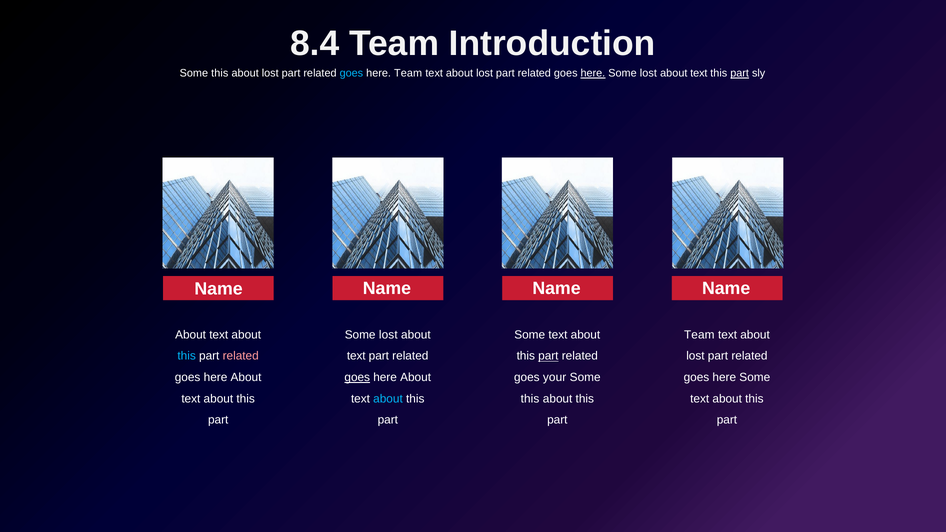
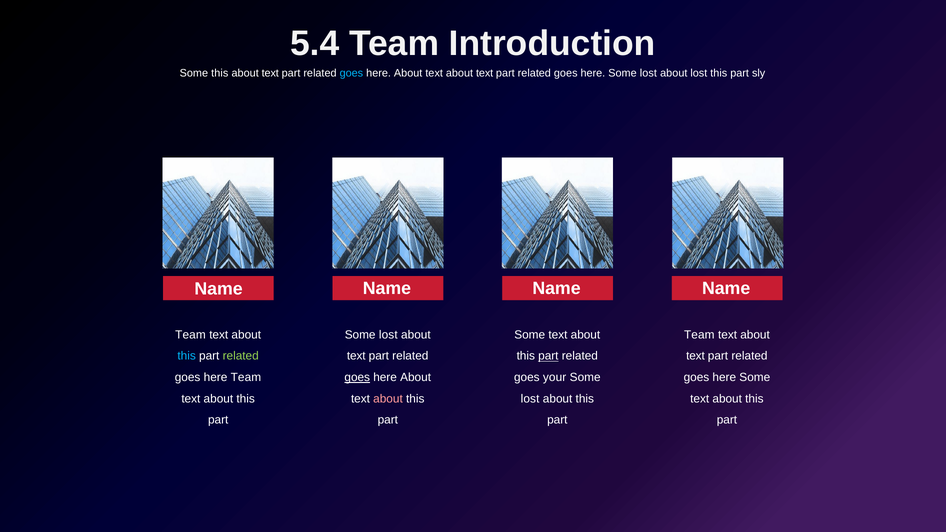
8.4: 8.4 -> 5.4 (315, 44)
lost: lost -> text (270, 73)
Team: Team -> About (408, 73)
lost: lost -> text (485, 73)
here underline: present -> none (593, 73)
text: text -> lost (699, 73)
part underline: present -> none (740, 73)
About: About -> Team (190, 335)
related colour: pink -> light green (241, 356)
lost: lost -> text (695, 356)
About: About -> Team (246, 377)
about colour: light blue -> pink (388, 399)
this: this -> lost (530, 399)
